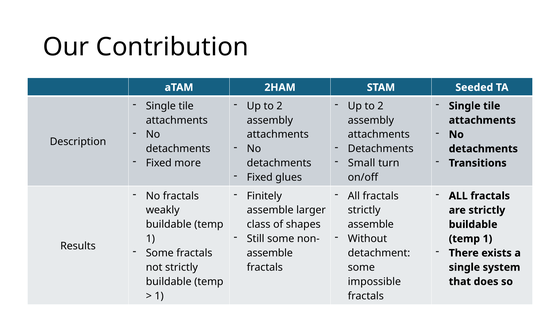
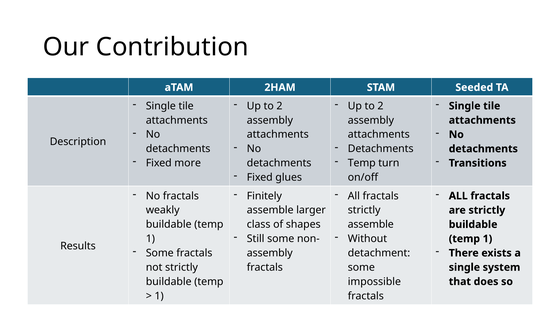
Small: Small -> Temp (362, 163)
assemble: assemble -> assembly (270, 253)
